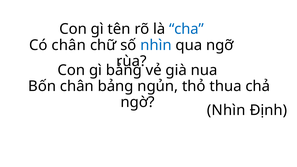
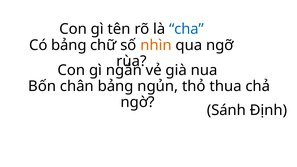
Có chân: chân -> bảng (69, 45)
nhìn colour: blue -> orange (156, 45)
gì bảng: bảng -> ngắn (124, 70)
Nhìn: Nhìn -> Sánh (226, 111)
